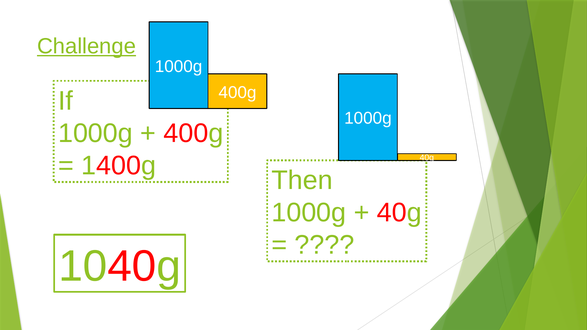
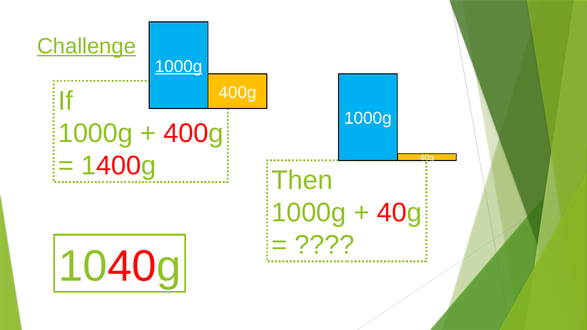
1000g underline: none -> present (179, 66)
